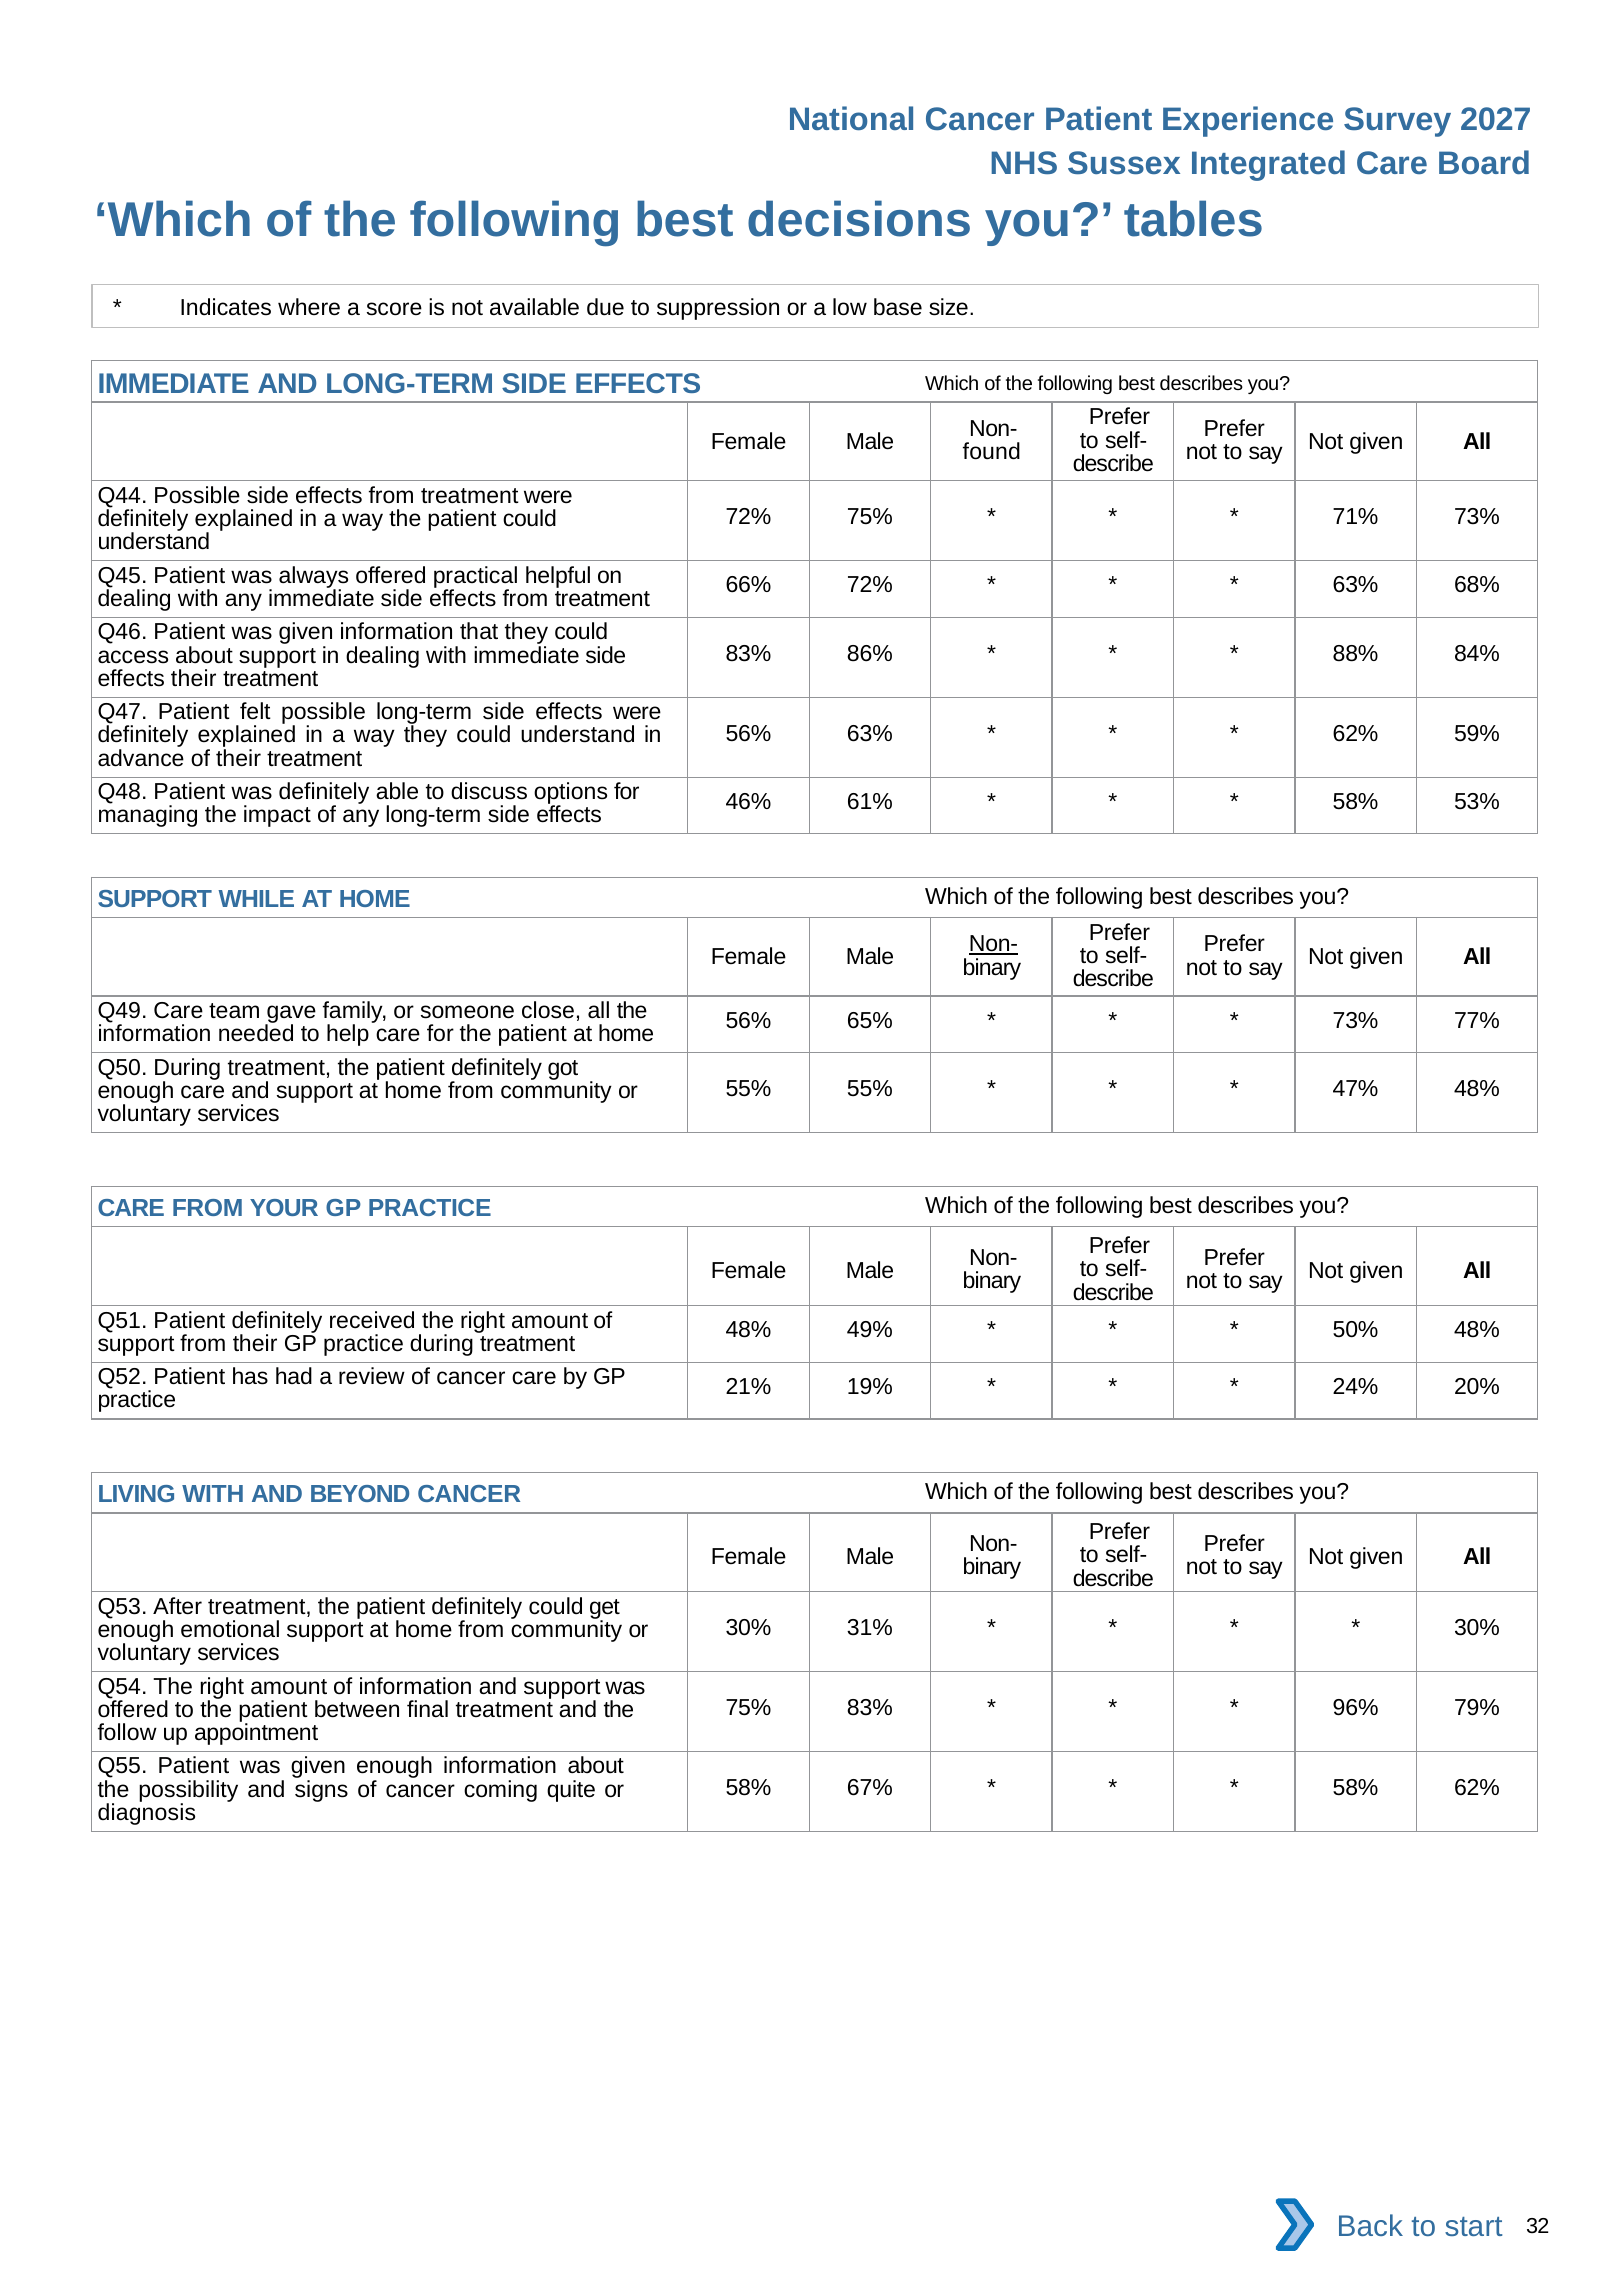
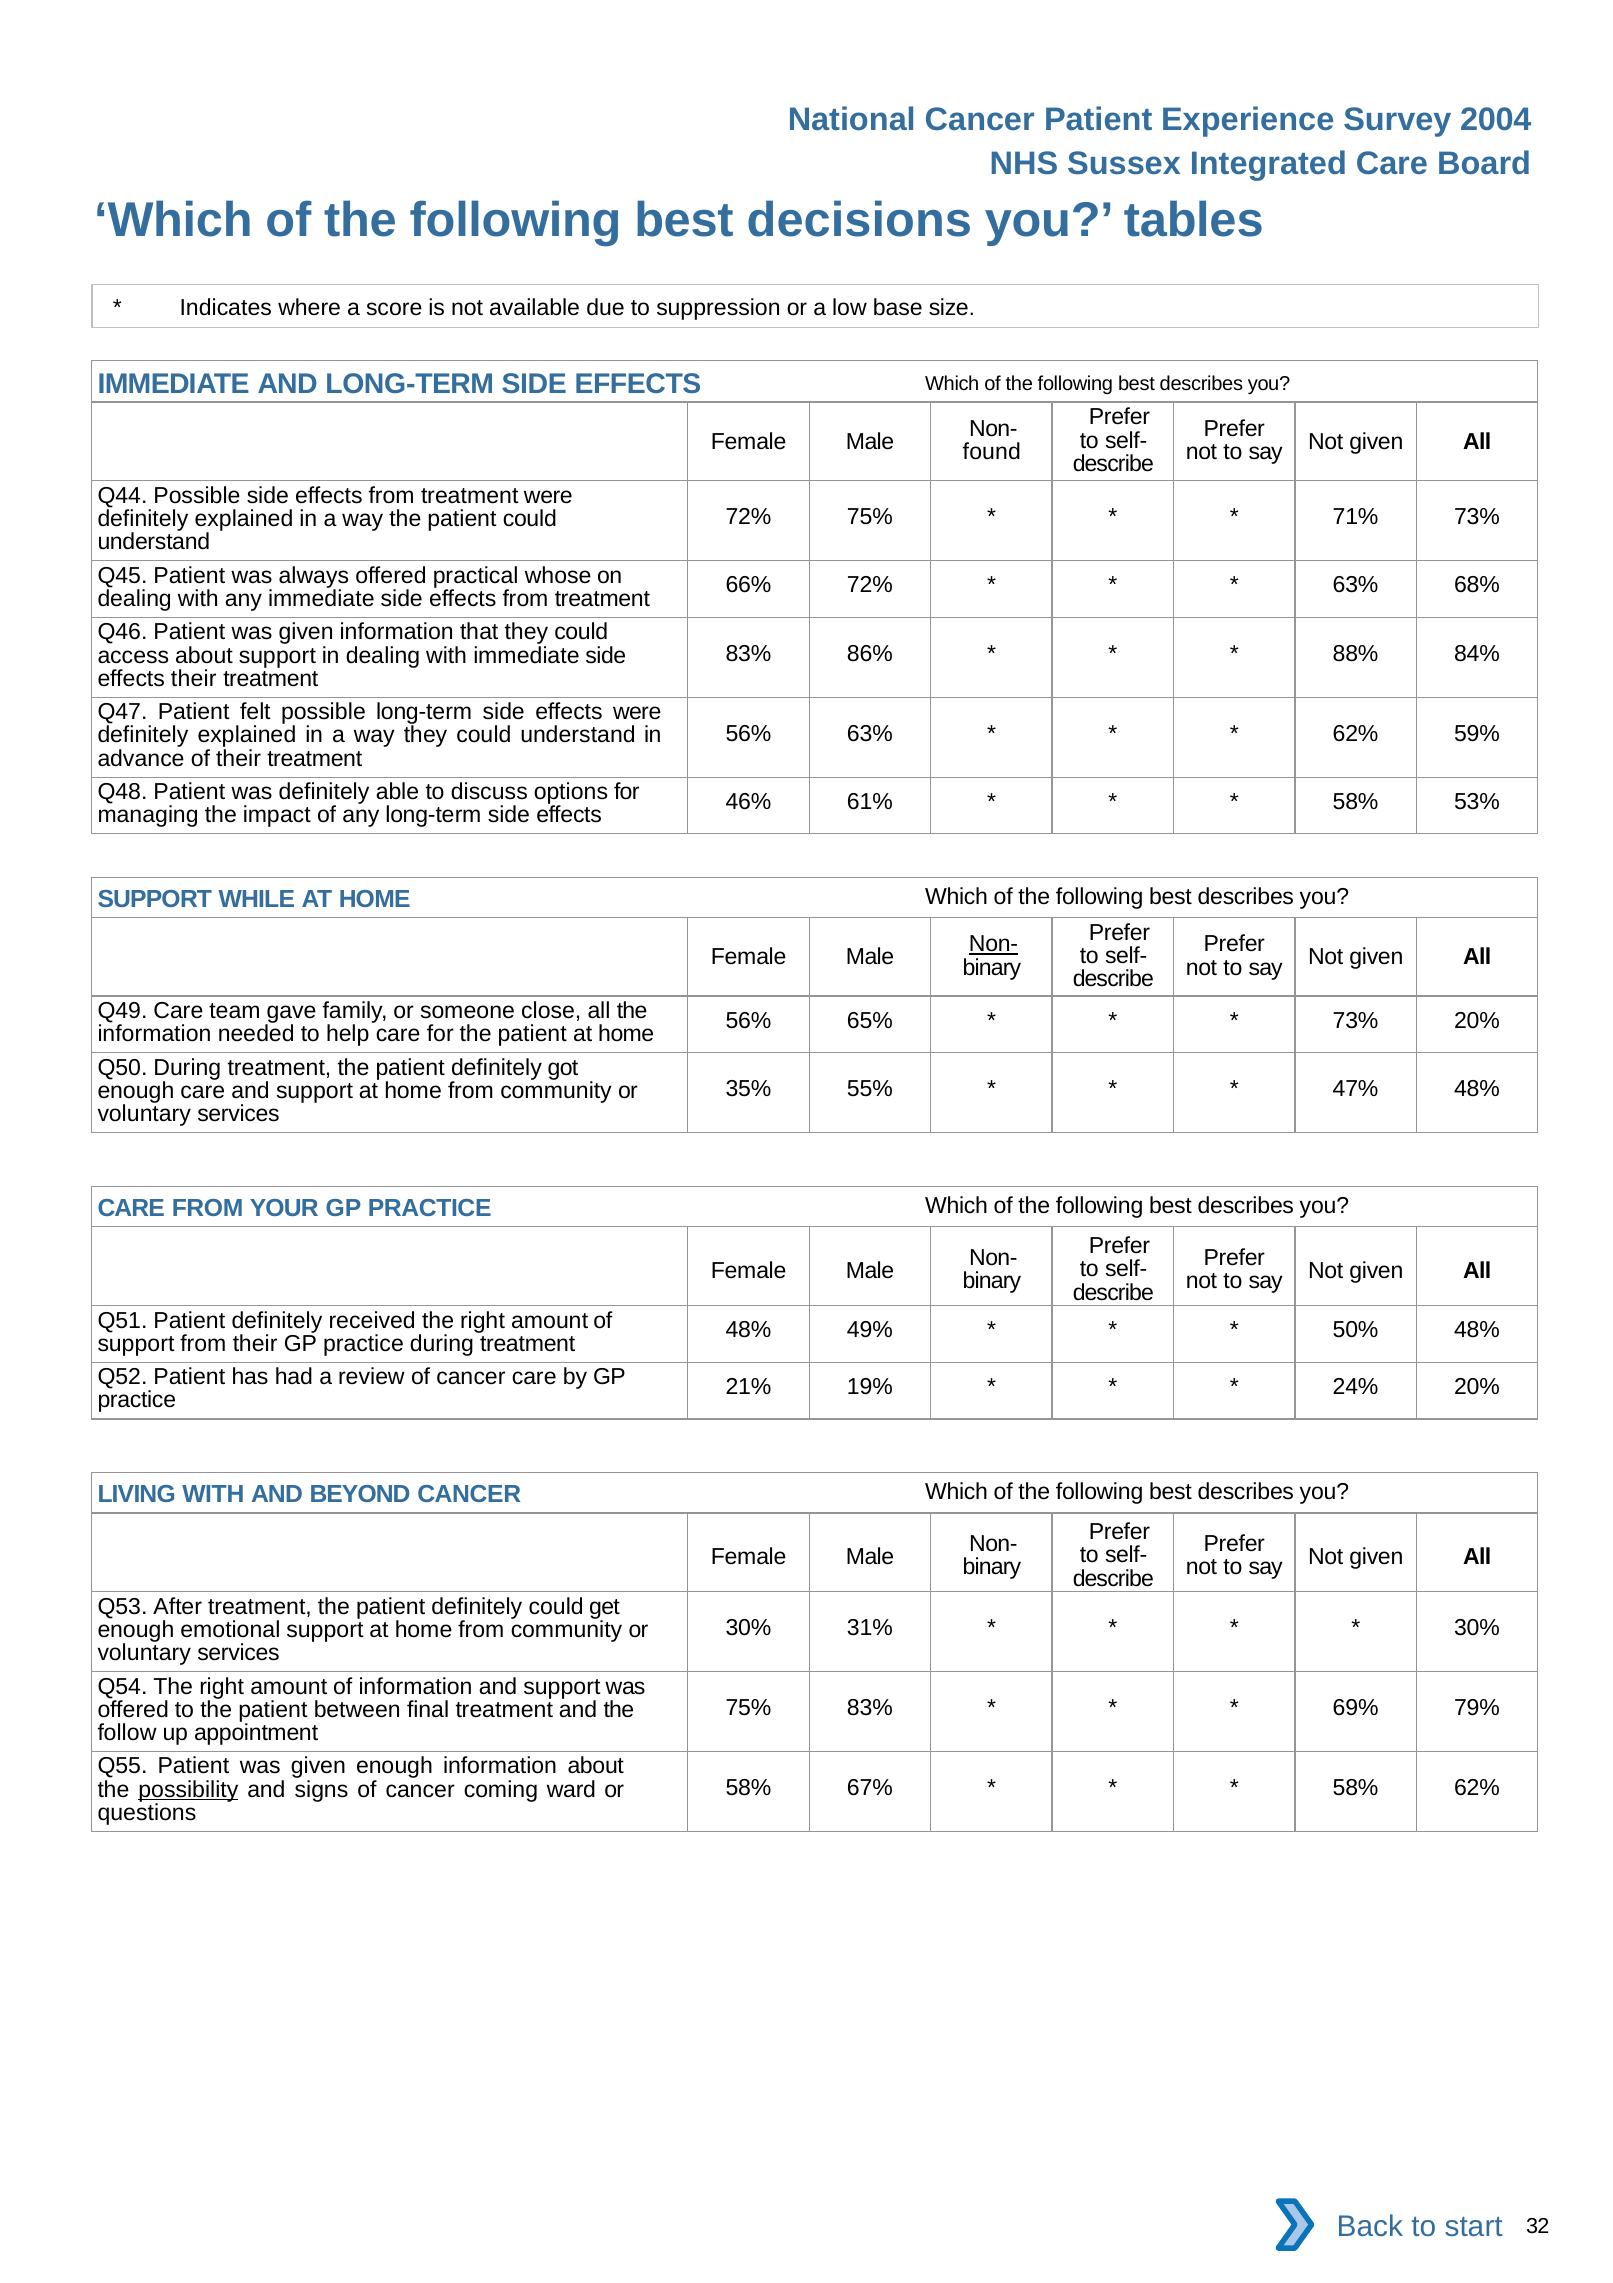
2027: 2027 -> 2004 (1496, 120)
helpful: helpful -> whose (558, 575)
73% 77%: 77% -> 20% (1477, 1021)
55%: 55% -> 35% (748, 1089)
96%: 96% -> 69% (1356, 1708)
possibility underline: none -> present (188, 1789)
quite: quite -> ward (571, 1789)
diagnosis: diagnosis -> questions (147, 1813)
